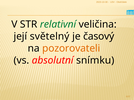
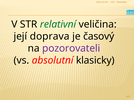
světelný: světelný -> doprava (50, 37)
pozorovateli colour: orange -> purple (71, 49)
snímku: snímku -> klasicky (95, 61)
